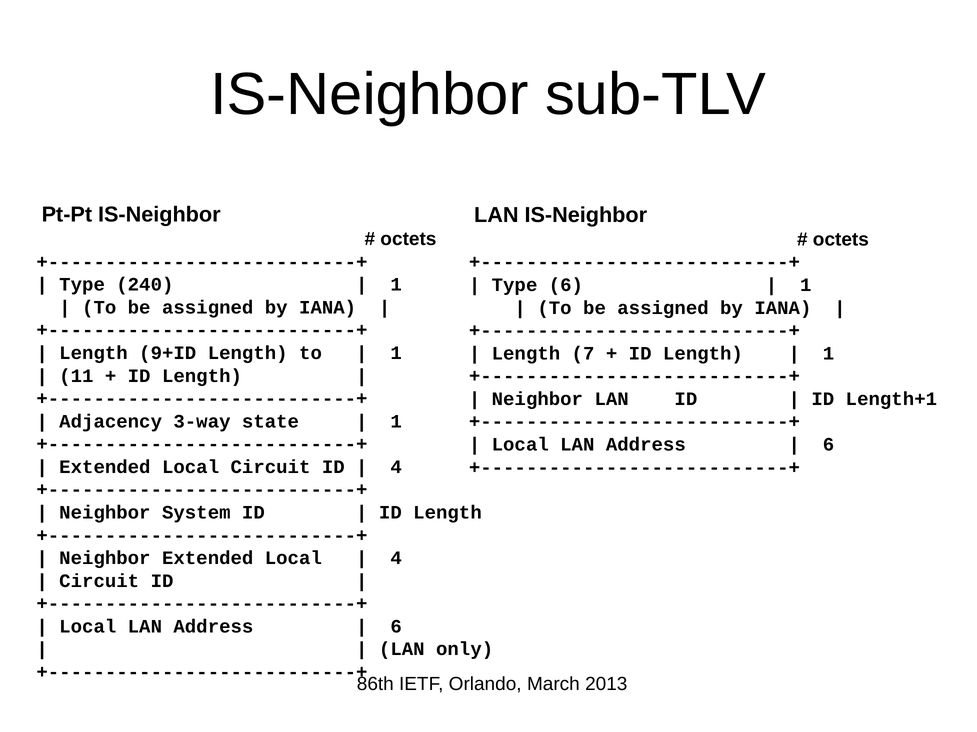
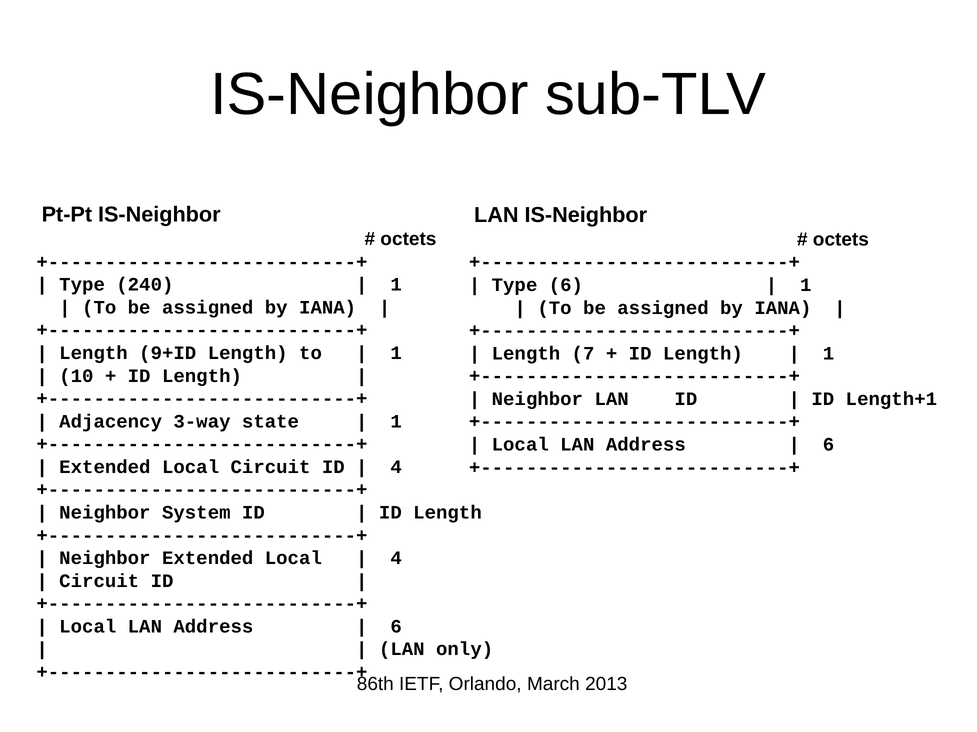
11: 11 -> 10 (76, 376)
